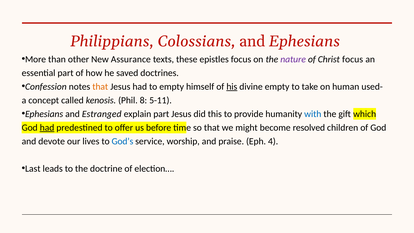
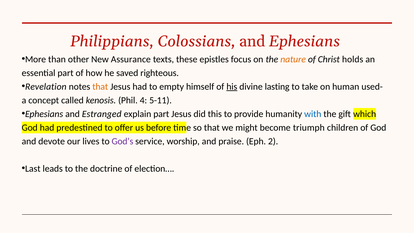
nature colour: purple -> orange (293, 59)
Christ focus: focus -> holds (353, 59)
doctrines: doctrines -> righteous (160, 73)
Confession: Confession -> Revelation (46, 87)
divine empty: empty -> lasting (277, 87)
8: 8 -> 4 (143, 100)
had underline: present -> none (47, 128)
resolved: resolved -> triumph (309, 128)
God’s colour: blue -> purple (122, 141)
4: 4 -> 2 (273, 141)
